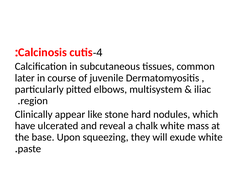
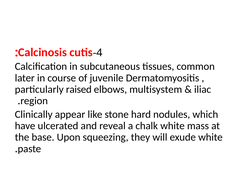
pitted: pitted -> raised (79, 90)
